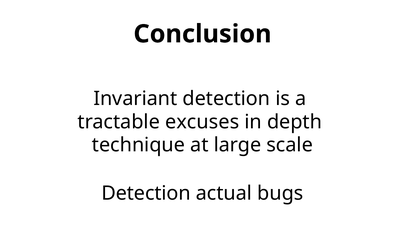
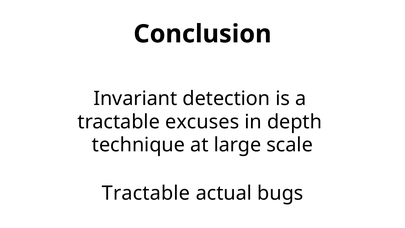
Detection: Detection -> Tractable (146, 193)
